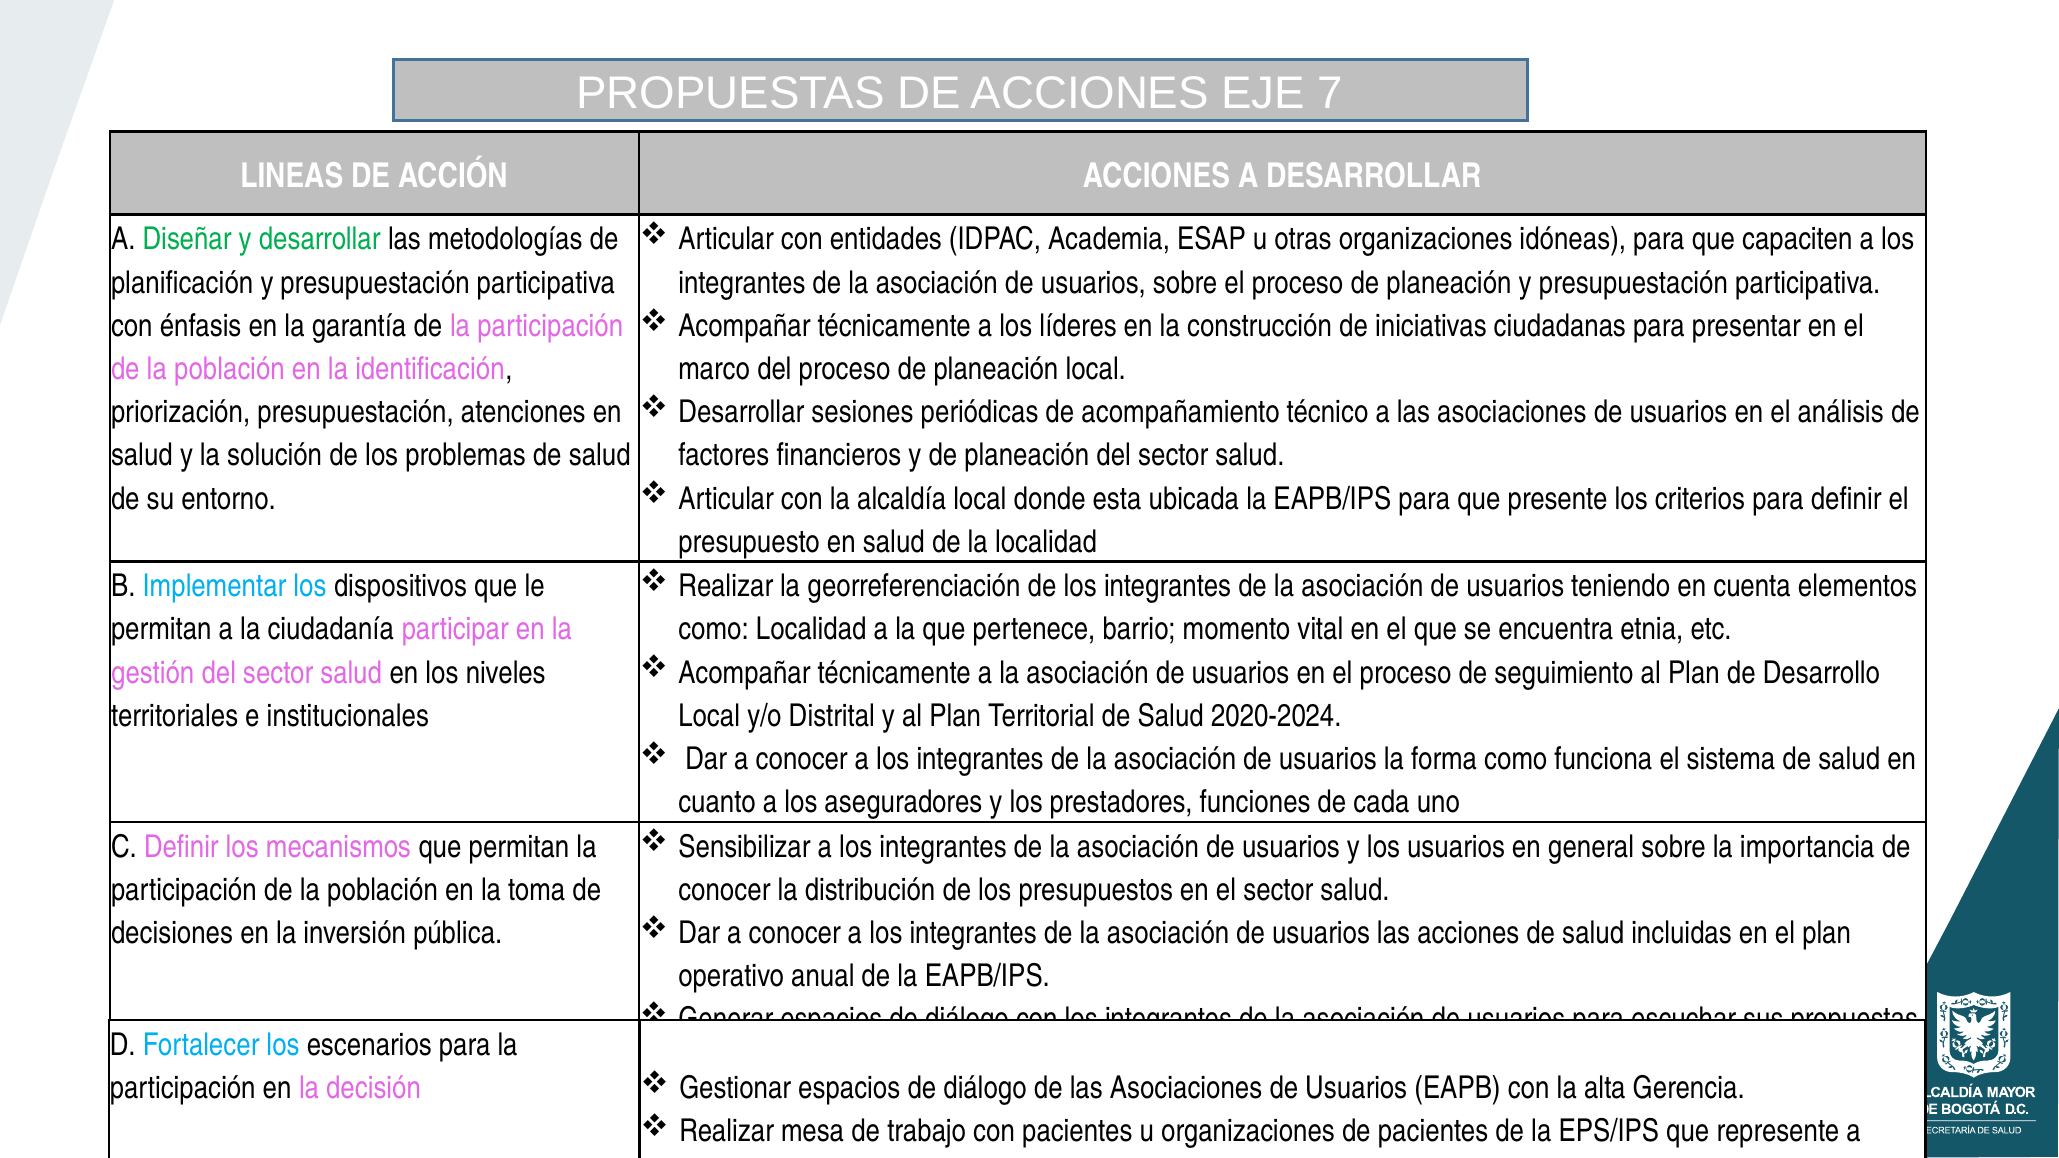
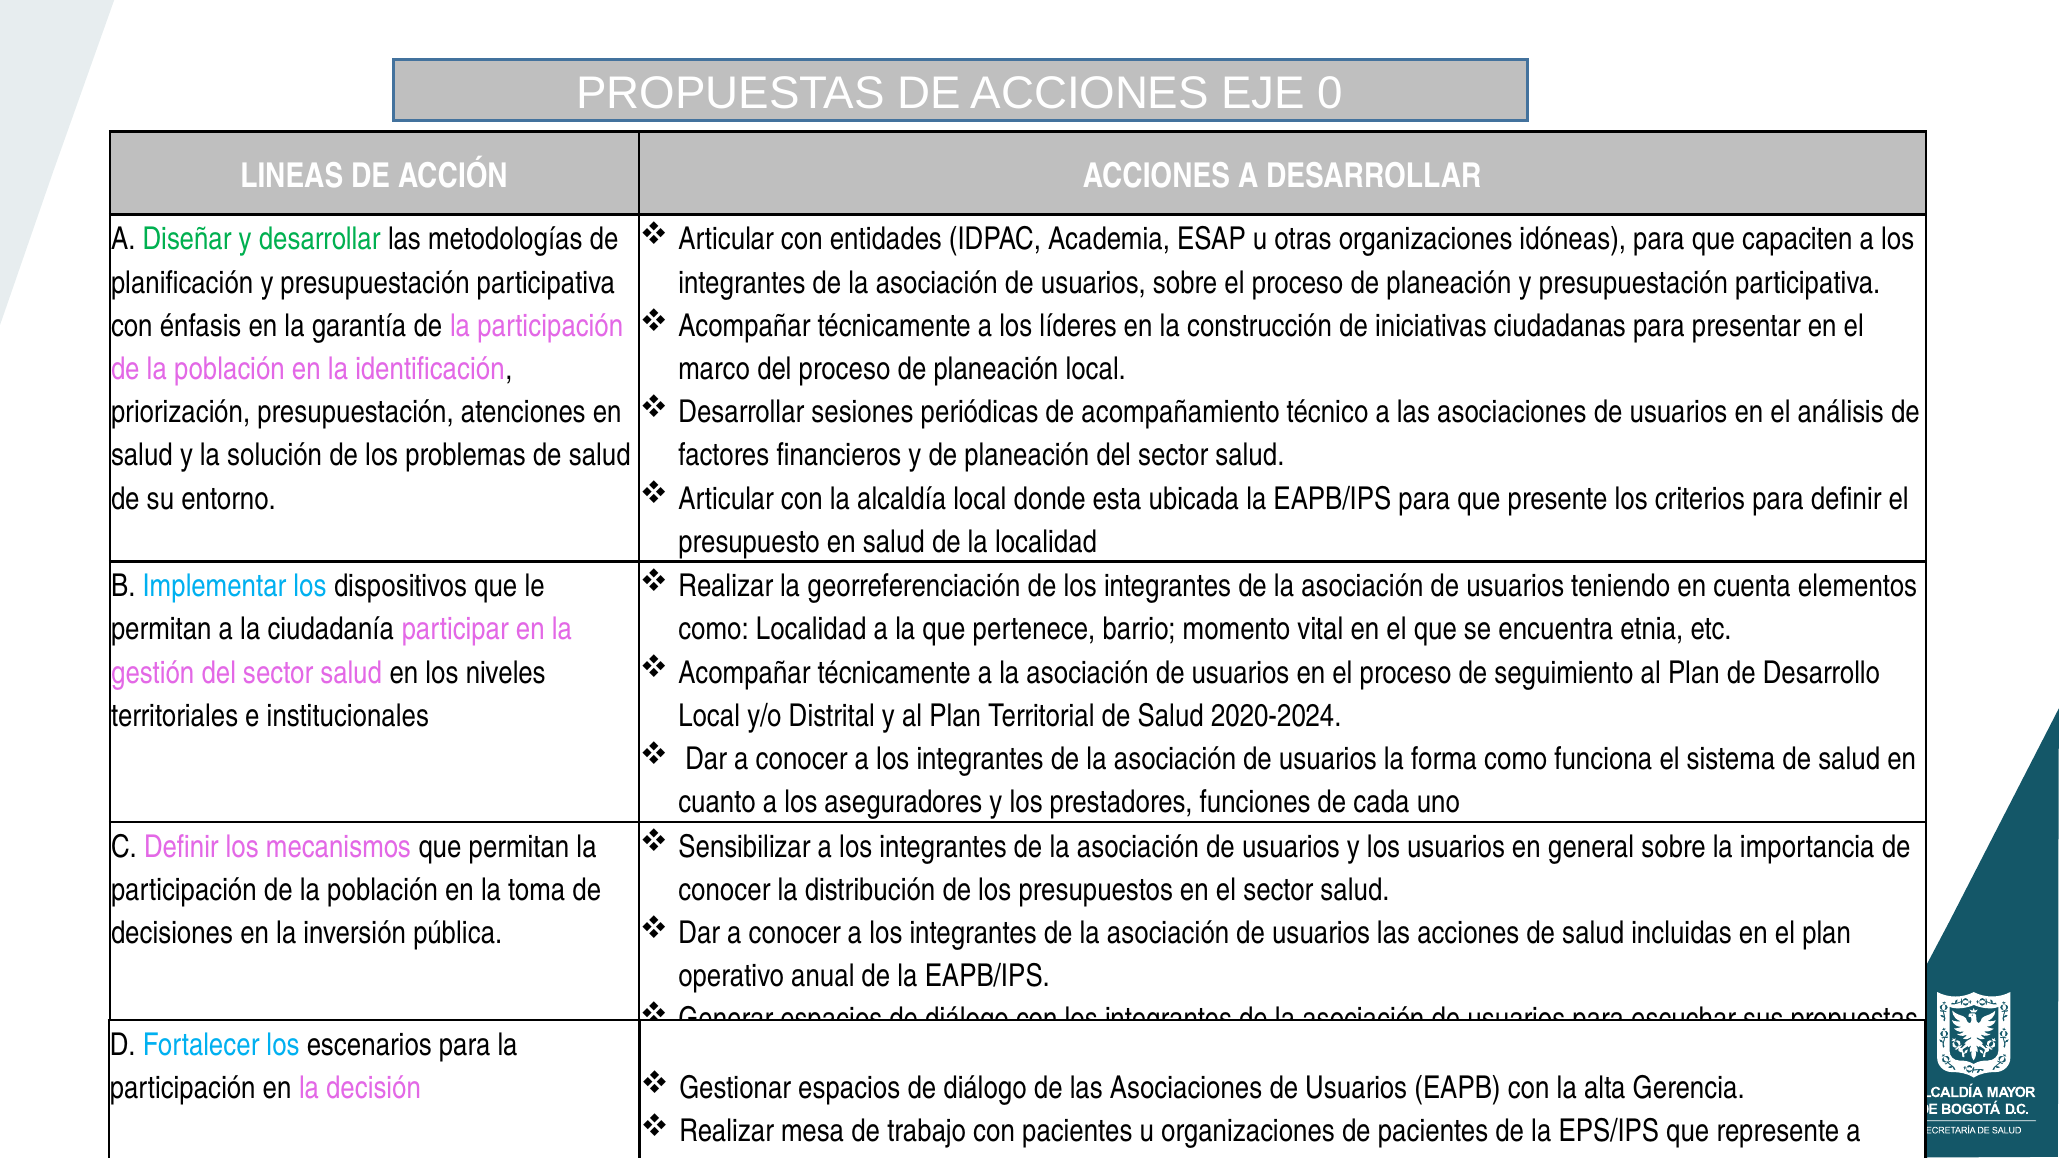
7: 7 -> 0 (1331, 93)
